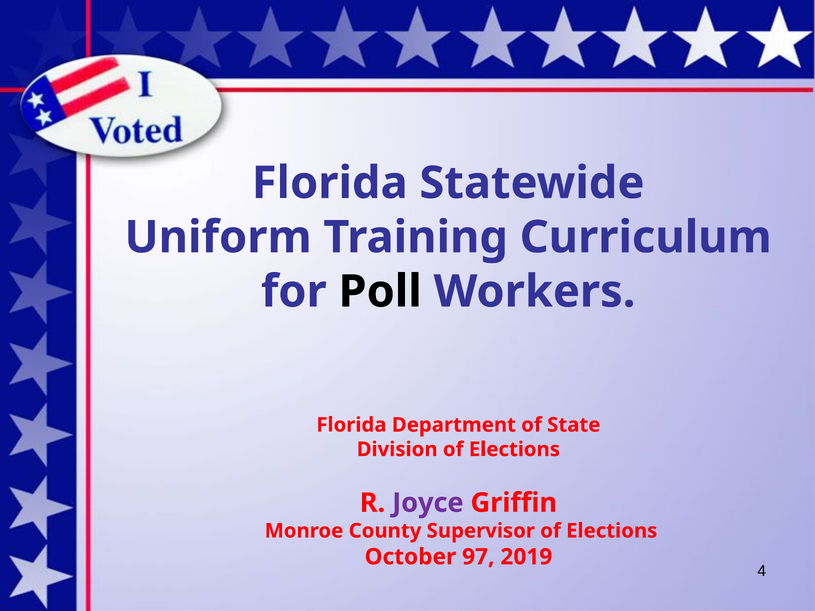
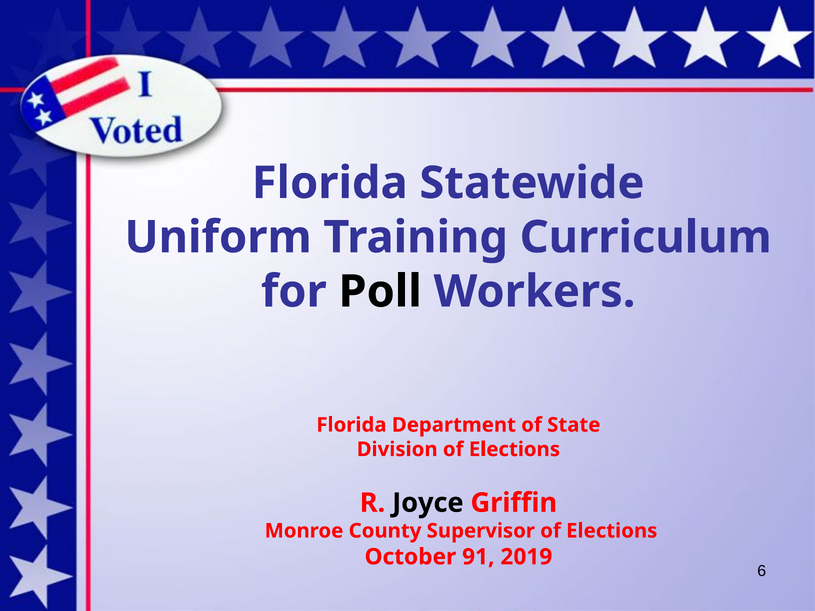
Joyce colour: purple -> black (428, 503)
97: 97 -> 91 (478, 557)
4: 4 -> 6 (762, 571)
